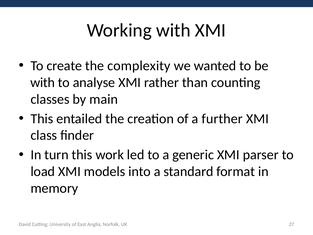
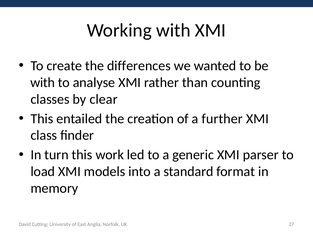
complexity: complexity -> differences (139, 66)
main: main -> clear (104, 99)
